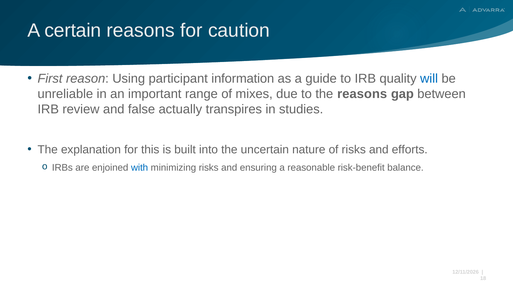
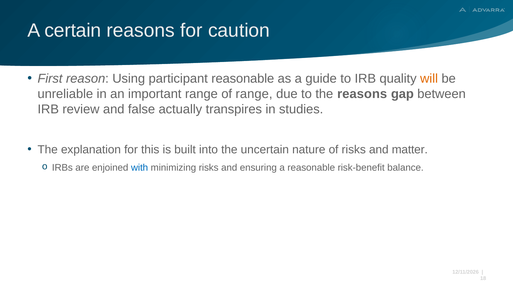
participant information: information -> reasonable (243, 79)
will colour: blue -> orange (429, 79)
of mixes: mixes -> range (254, 94)
efforts: efforts -> matter (410, 150)
